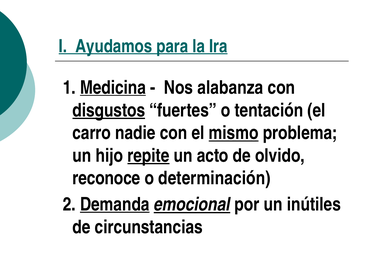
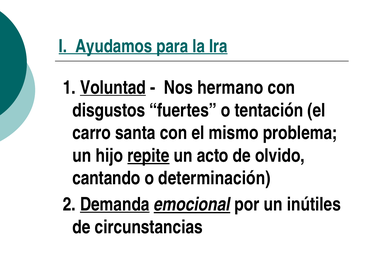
Medicina: Medicina -> Voluntad (113, 88)
alabanza: alabanza -> hermano (230, 88)
disgustos underline: present -> none (109, 110)
nadie: nadie -> santa (135, 133)
mismo underline: present -> none (234, 133)
reconoce: reconoce -> cantando (106, 178)
